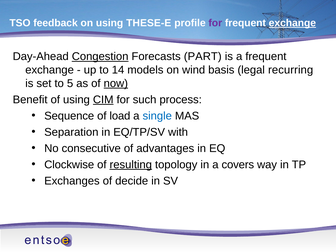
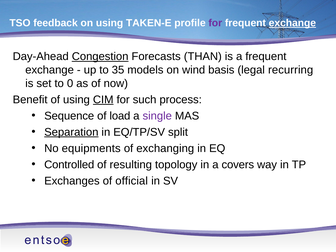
THESE-E: THESE-E -> TAKEN-E (149, 23)
PART: PART -> THAN (203, 56)
14: 14 -> 35 (118, 70)
5: 5 -> 0 (70, 83)
now underline: present -> none (116, 83)
single colour: blue -> purple (157, 116)
Separation underline: none -> present (71, 132)
with: with -> split (178, 132)
consecutive: consecutive -> equipments (91, 148)
advantages: advantages -> exchanging (165, 148)
Clockwise: Clockwise -> Controlled (69, 165)
resulting underline: present -> none (131, 165)
decide: decide -> official (132, 181)
